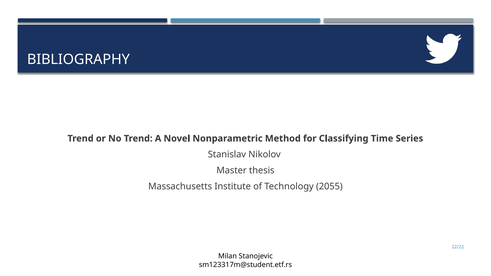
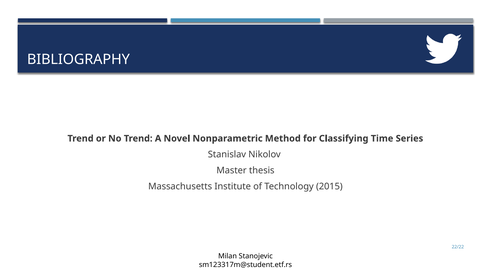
2055: 2055 -> 2015 (329, 186)
